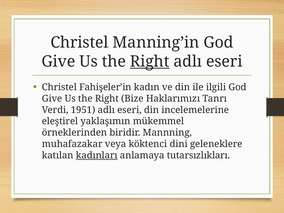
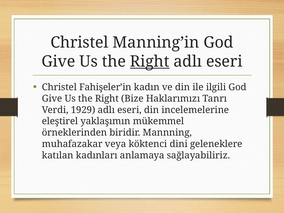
1951: 1951 -> 1929 (83, 110)
kadınları underline: present -> none (97, 155)
tutarsızlıkları: tutarsızlıkları -> sağlayabiliriz (198, 155)
